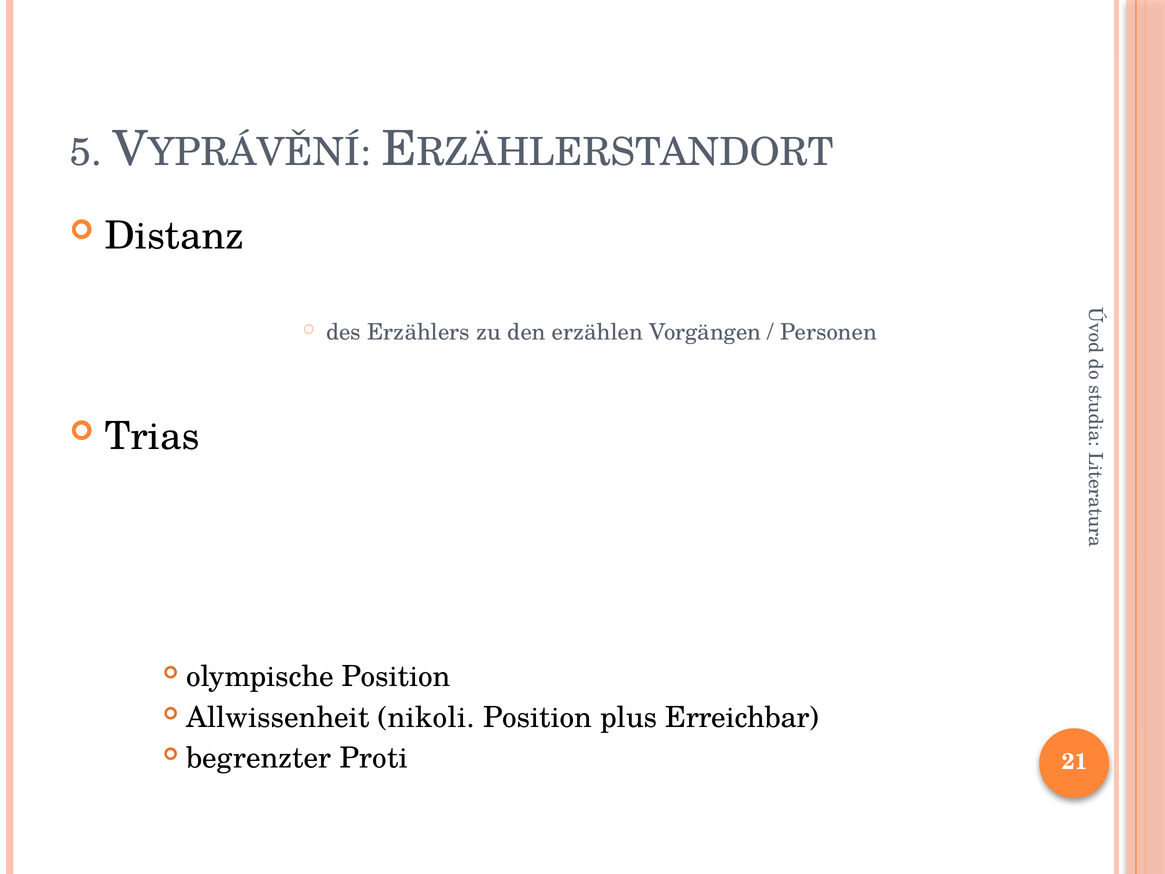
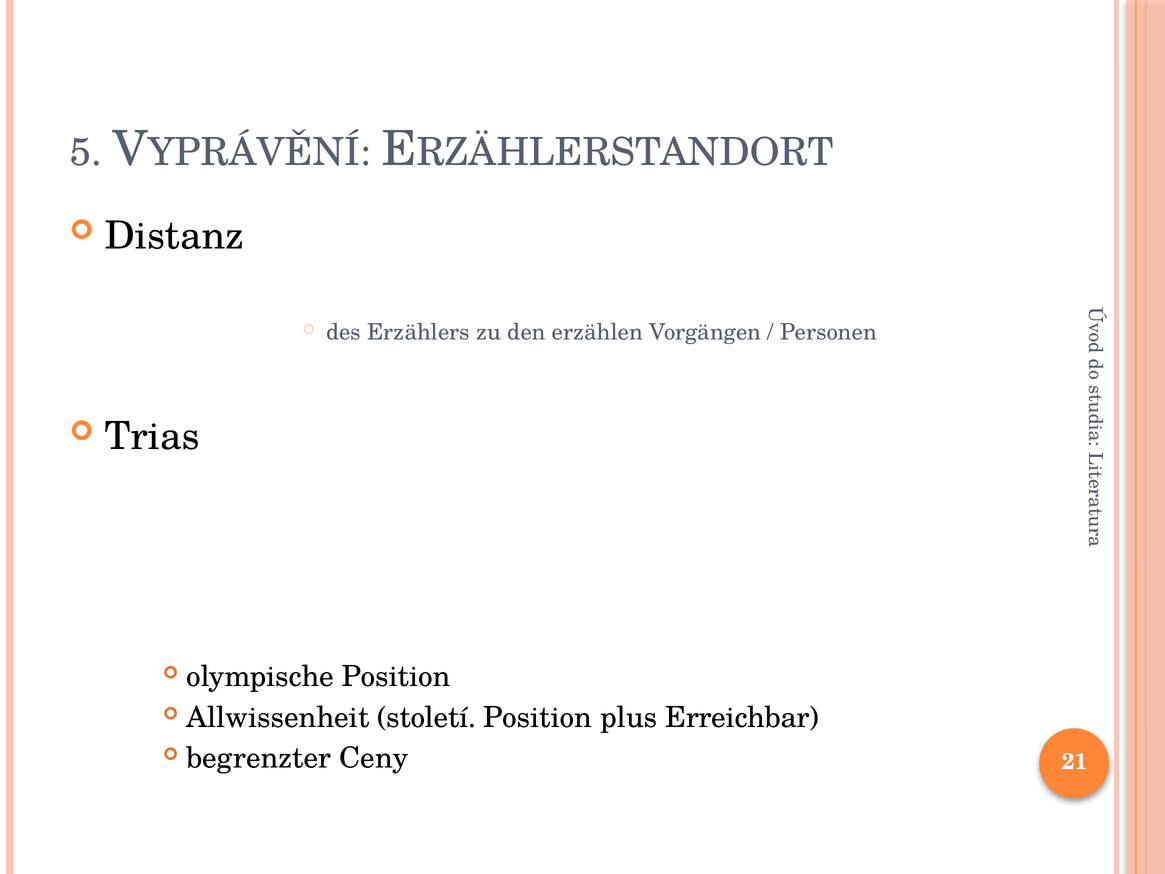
nikoli: nikoli -> století (427, 717)
Proti: Proti -> Ceny (374, 758)
